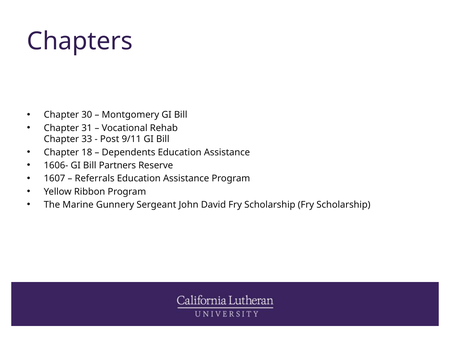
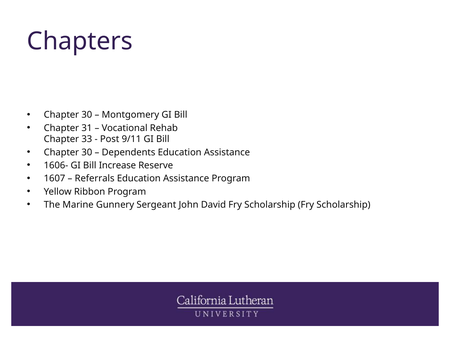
18: 18 -> 30 (87, 153)
Partners: Partners -> Increase (117, 166)
